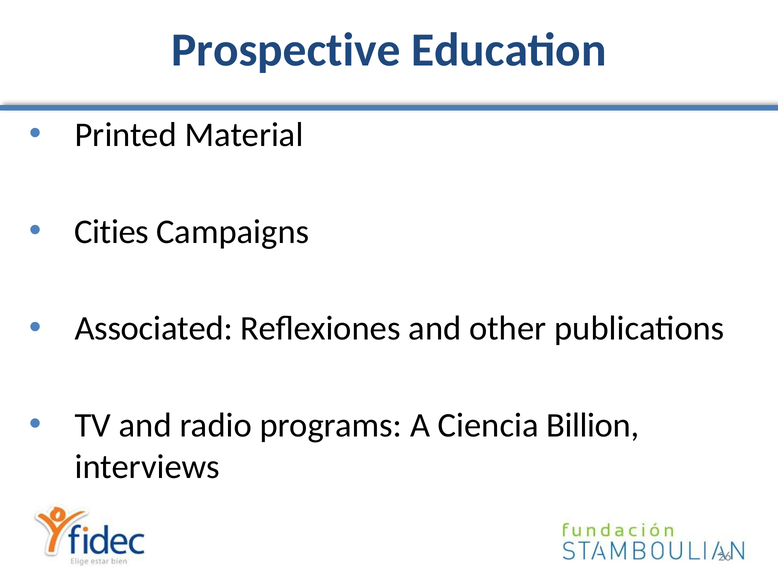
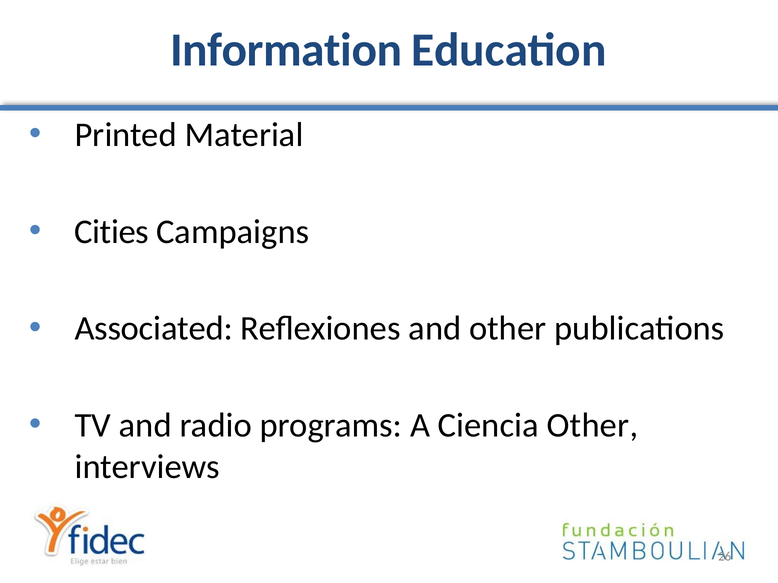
Prospective: Prospective -> Information (286, 50)
Ciencia Billion: Billion -> Other (592, 426)
